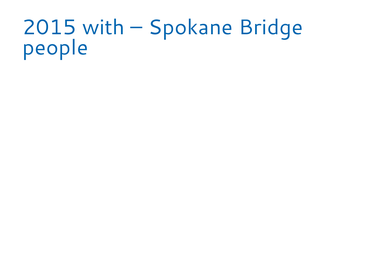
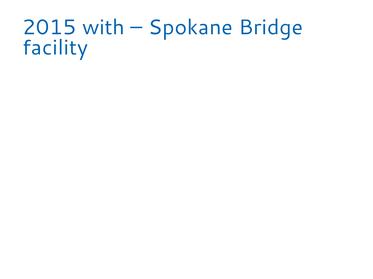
people: people -> facility (55, 48)
